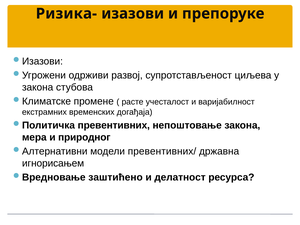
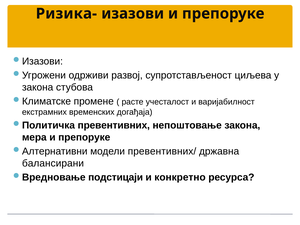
мера и природног: природног -> препоруке (84, 137)
игнорисањем: игнорисањем -> балансирани (53, 163)
заштићено: заштићено -> подстицаји (116, 177)
делатност: делатност -> конкретно (180, 177)
